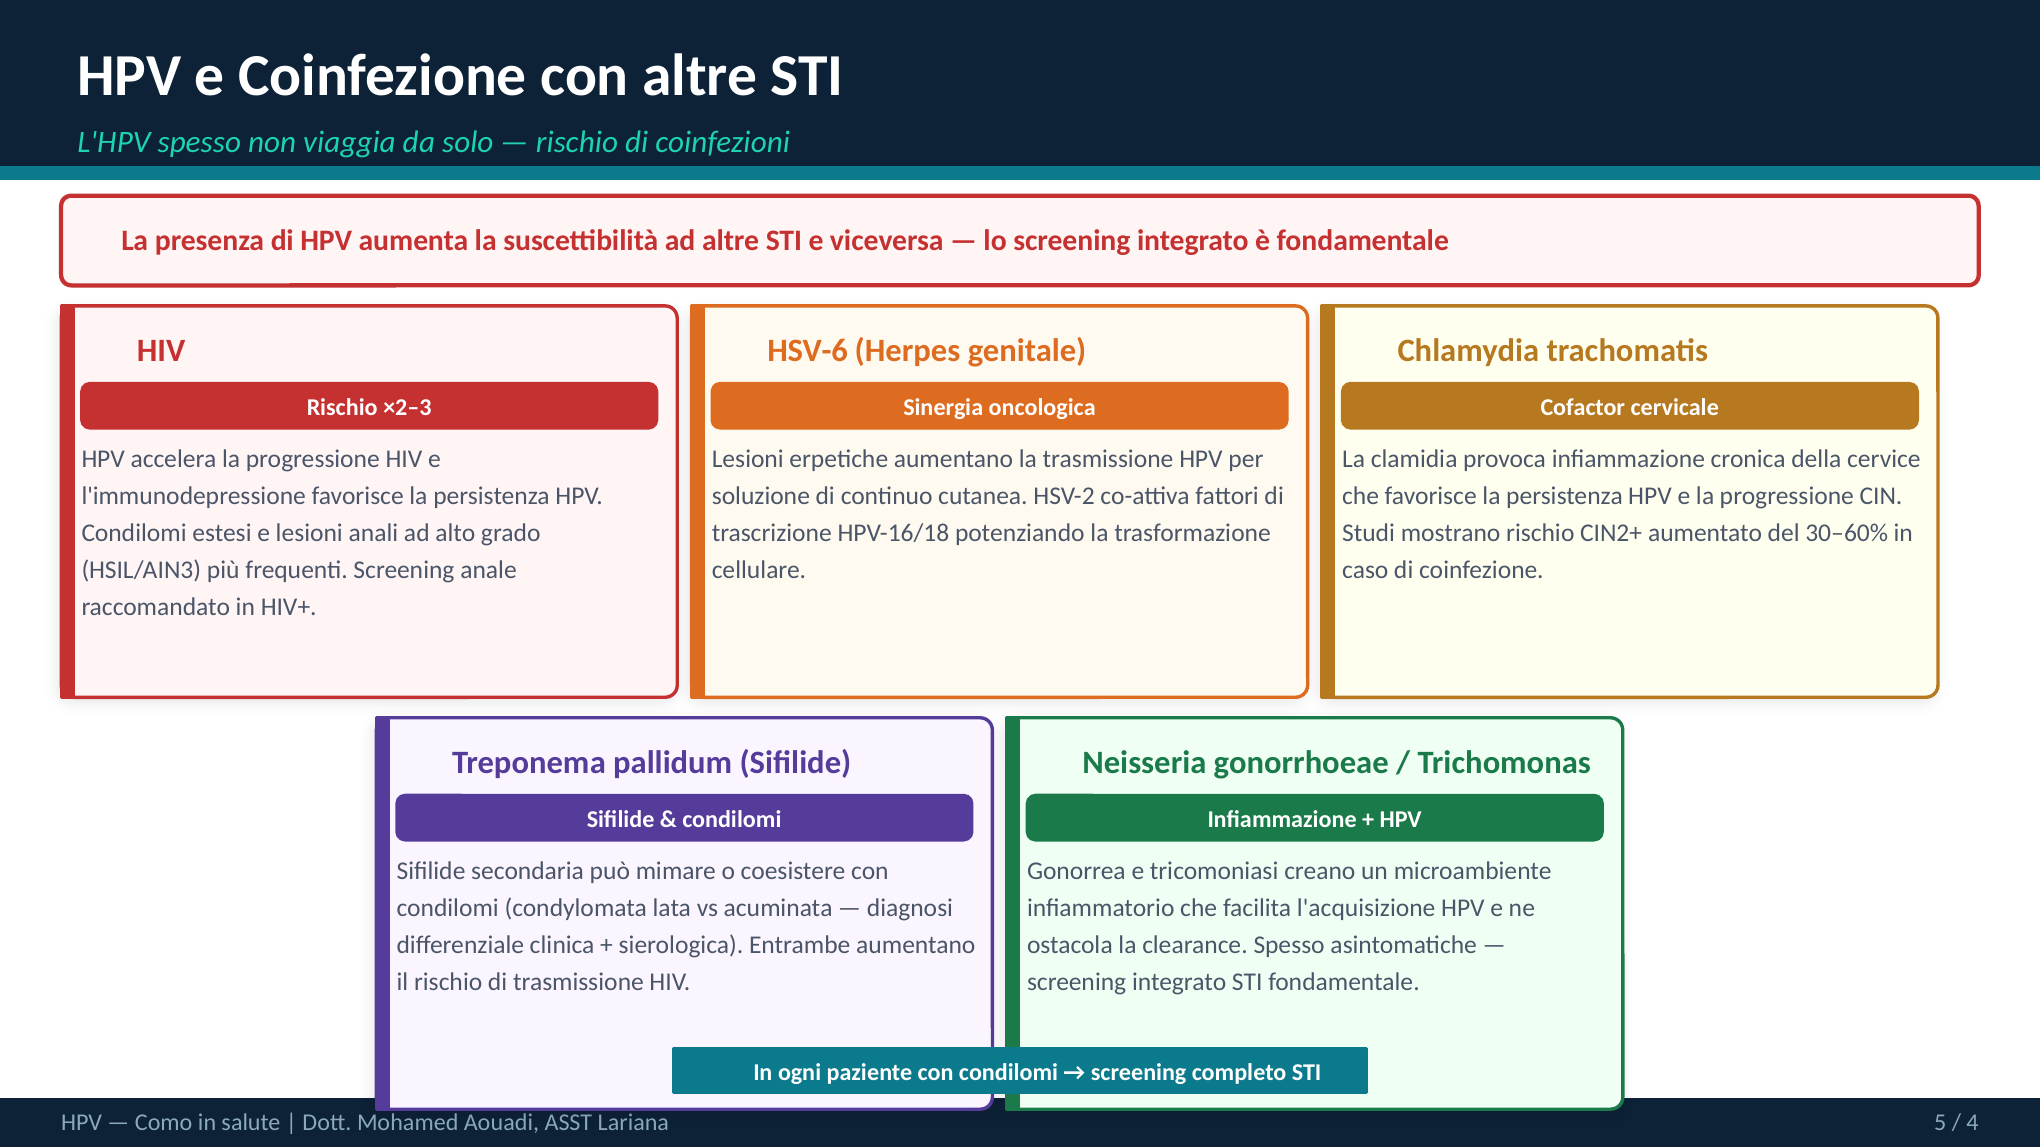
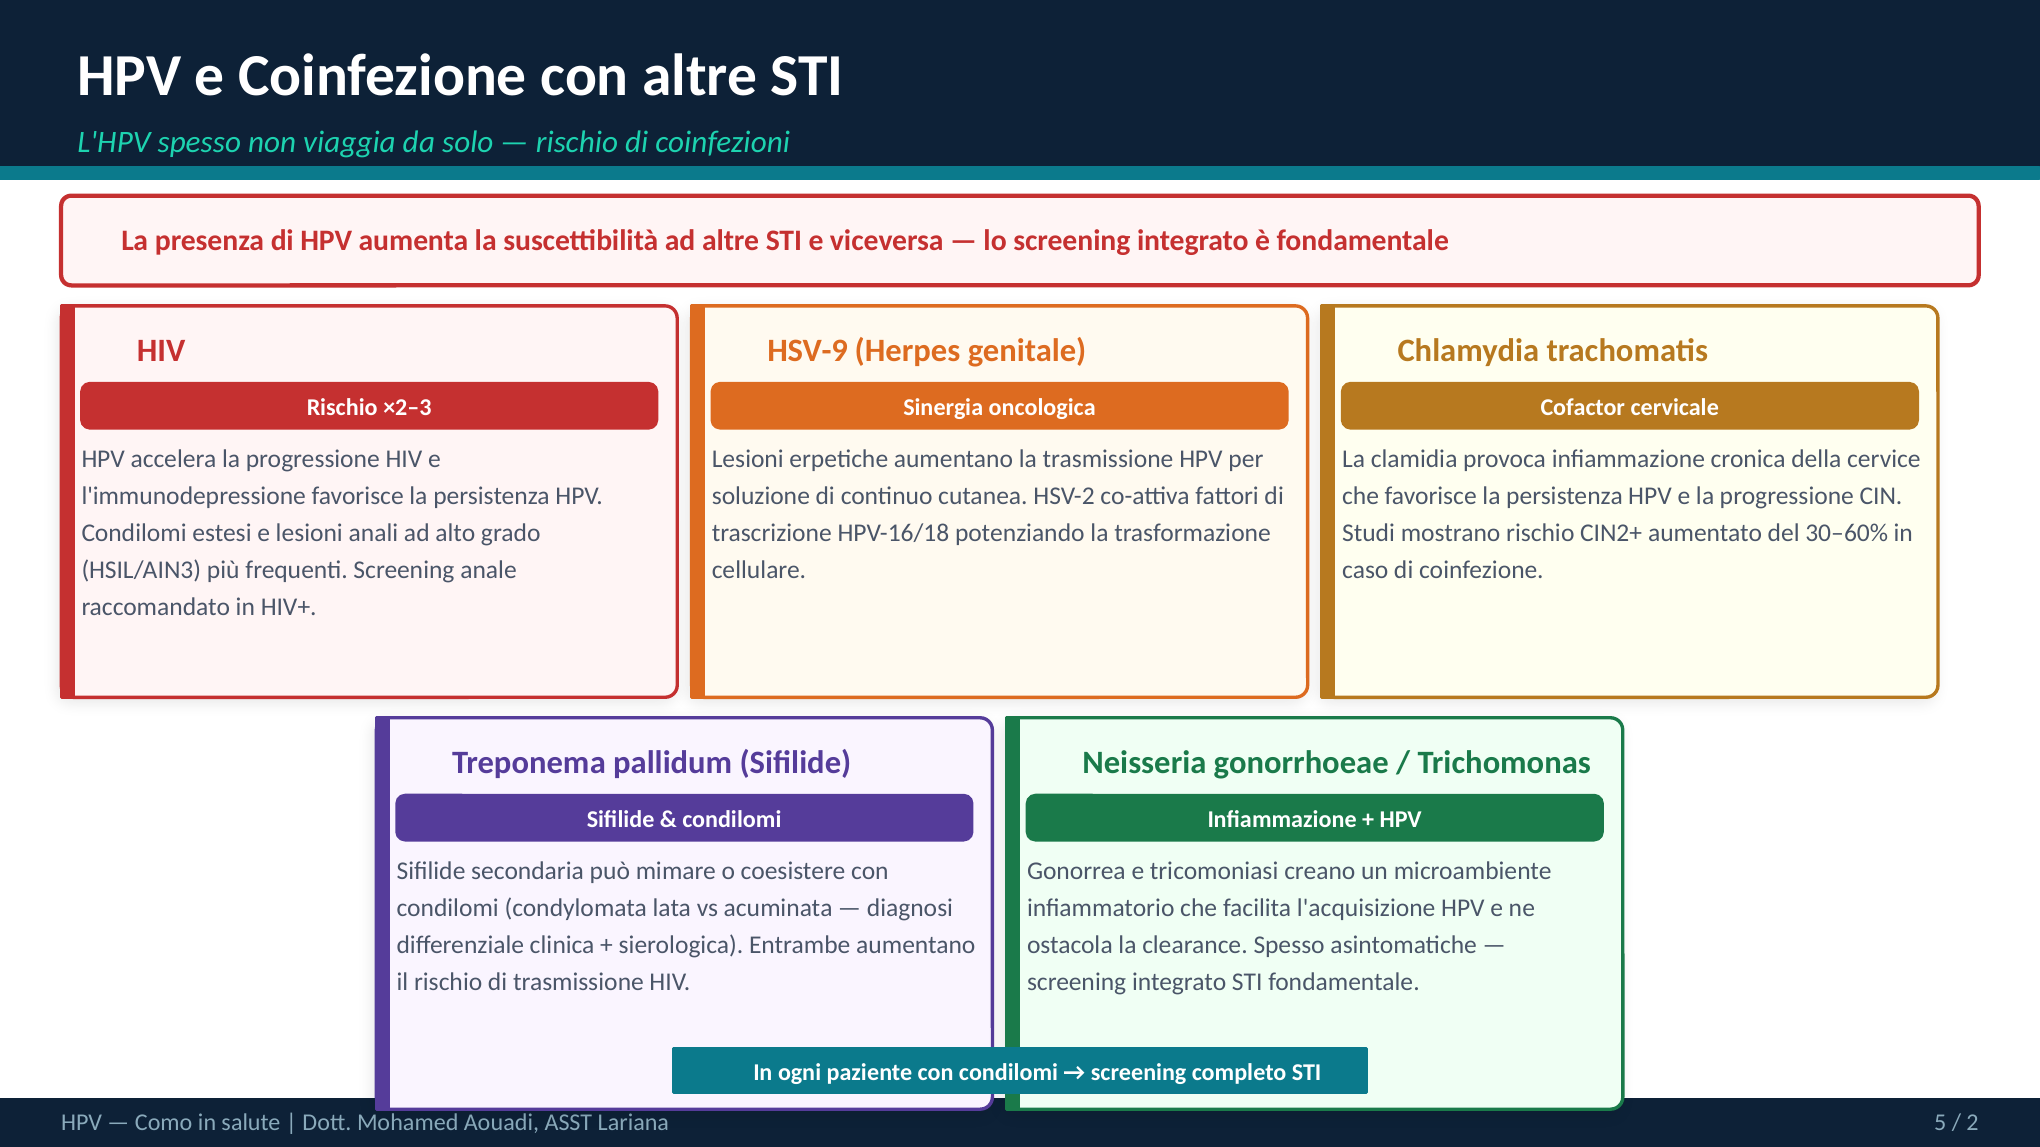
HSV-6: HSV-6 -> HSV-9 (808, 351)
4: 4 -> 2 (1973, 1123)
